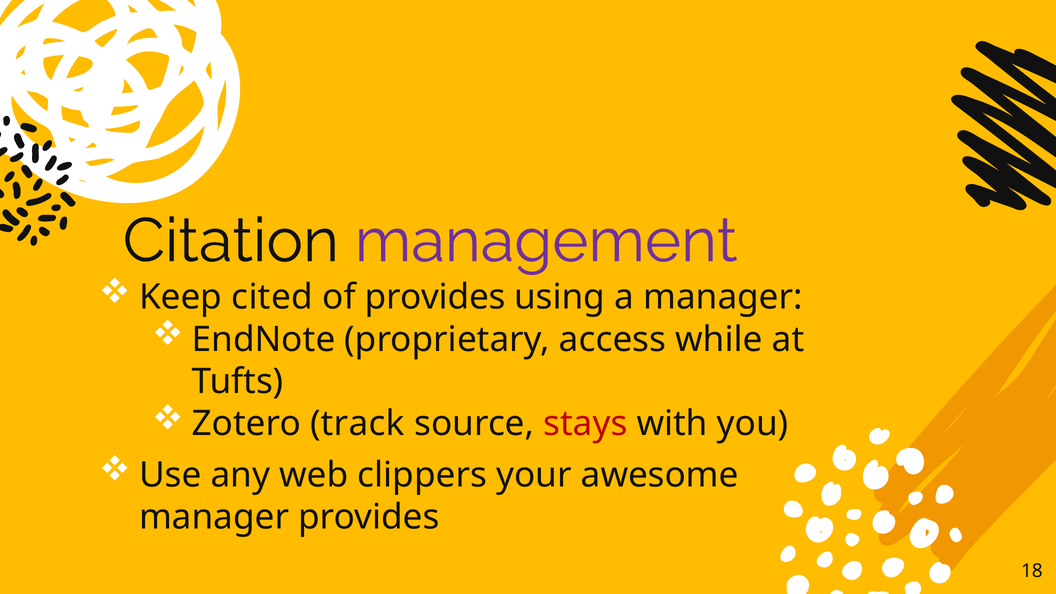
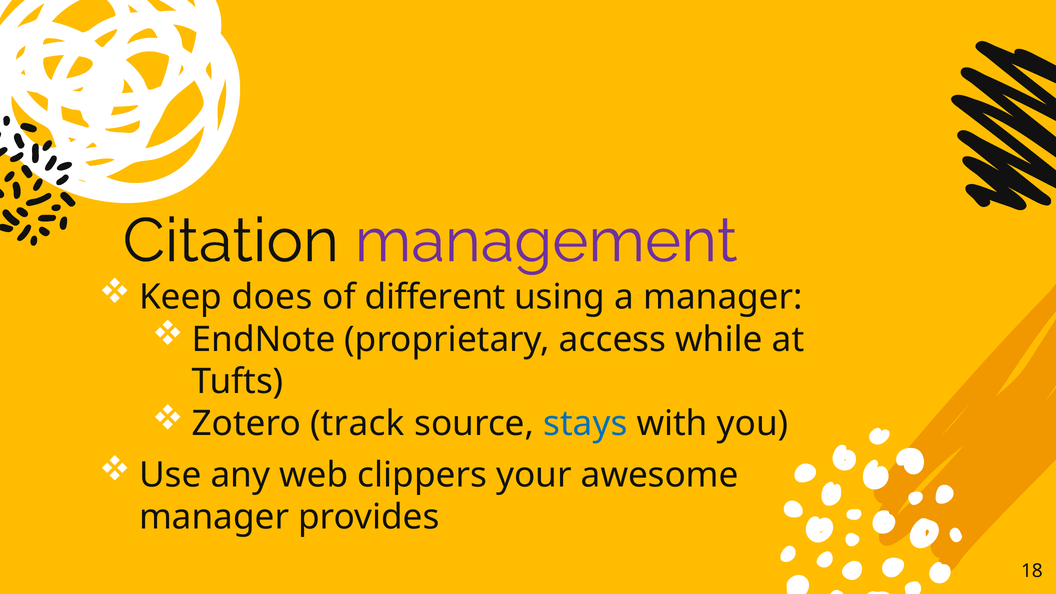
cited: cited -> does (272, 297)
of provides: provides -> different (435, 297)
stays colour: red -> blue (585, 424)
